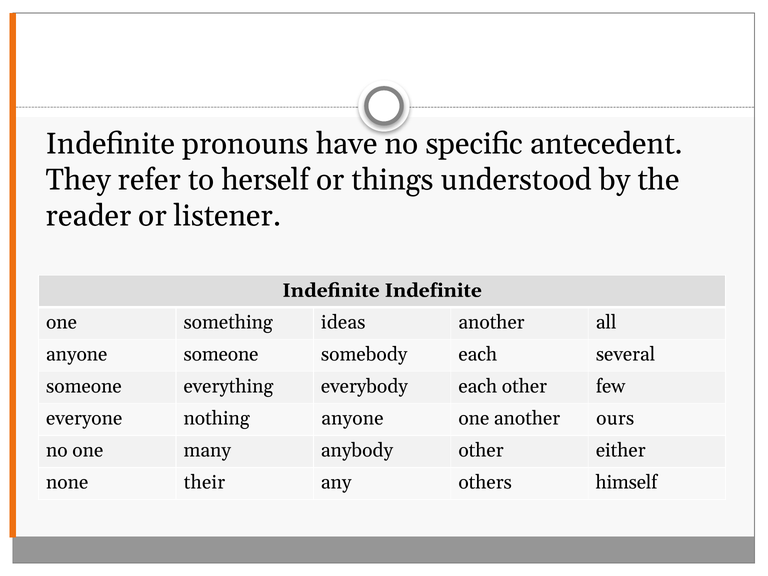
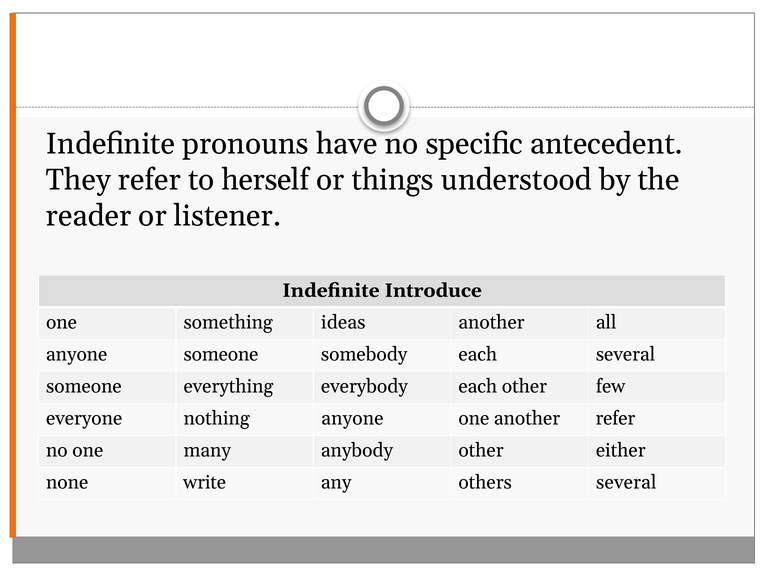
Indefinite Indefinite: Indefinite -> Introduce (433, 290)
another ours: ours -> refer (615, 419)
their: their -> write (205, 483)
others himself: himself -> several (626, 483)
